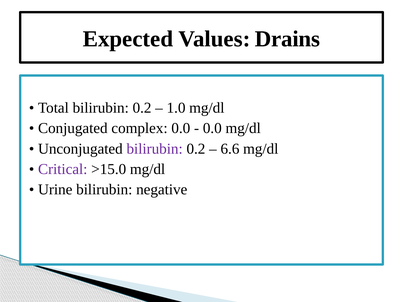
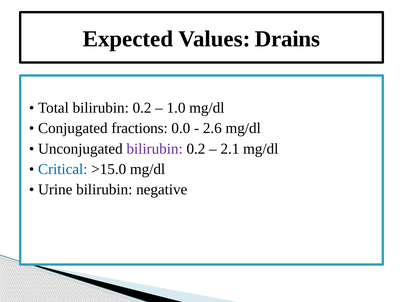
complex: complex -> fractions (140, 128)
0.0: 0.0 -> 2.6 (212, 128)
6.6: 6.6 -> 2.1 (230, 149)
Critical colour: purple -> blue (63, 169)
